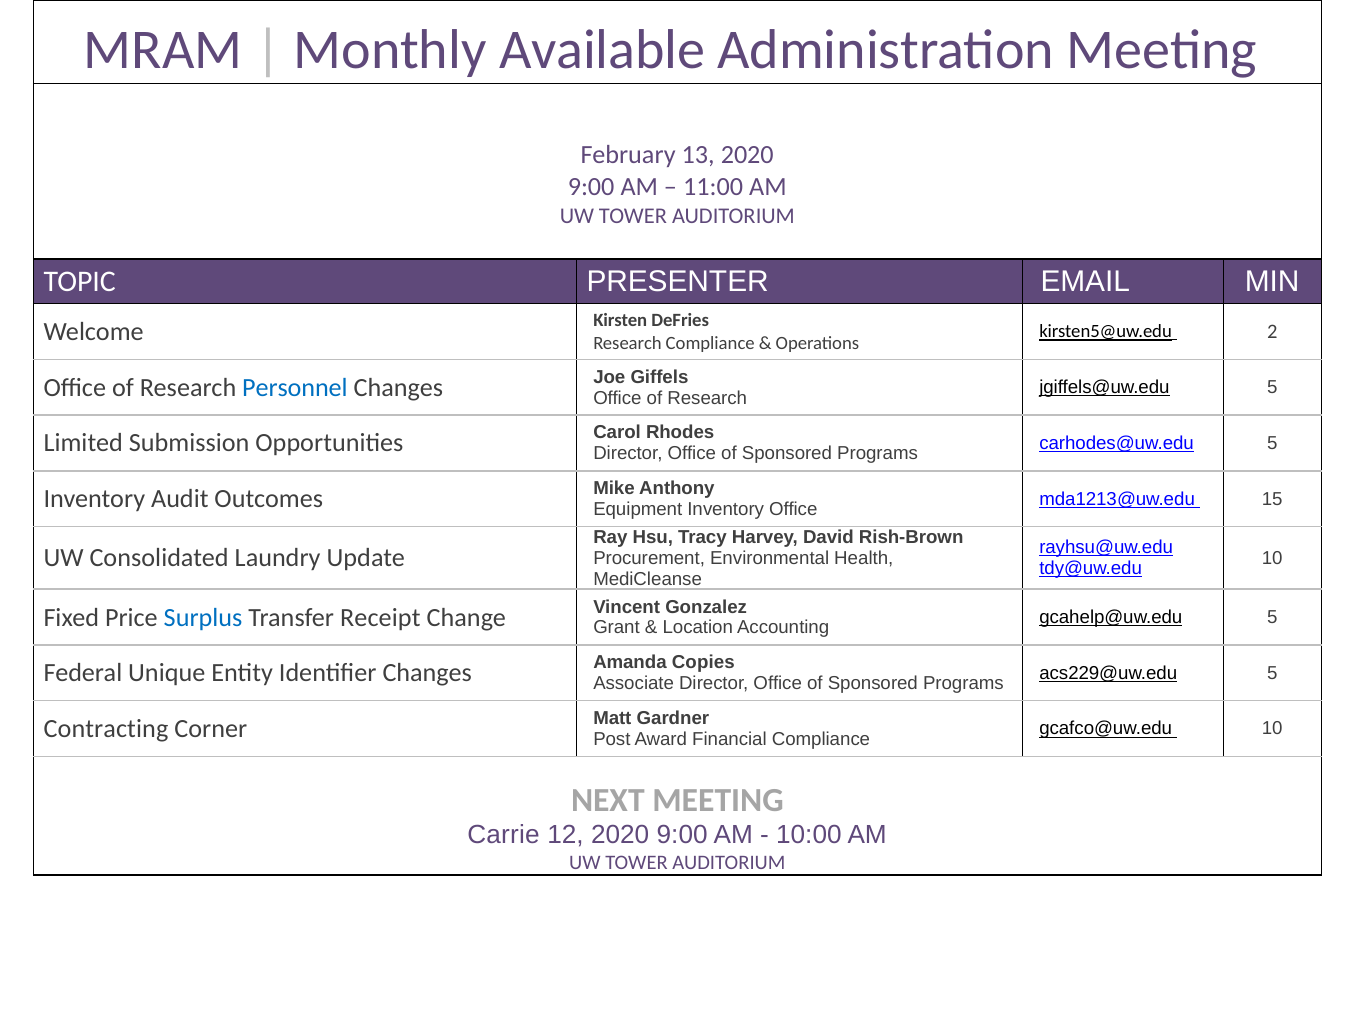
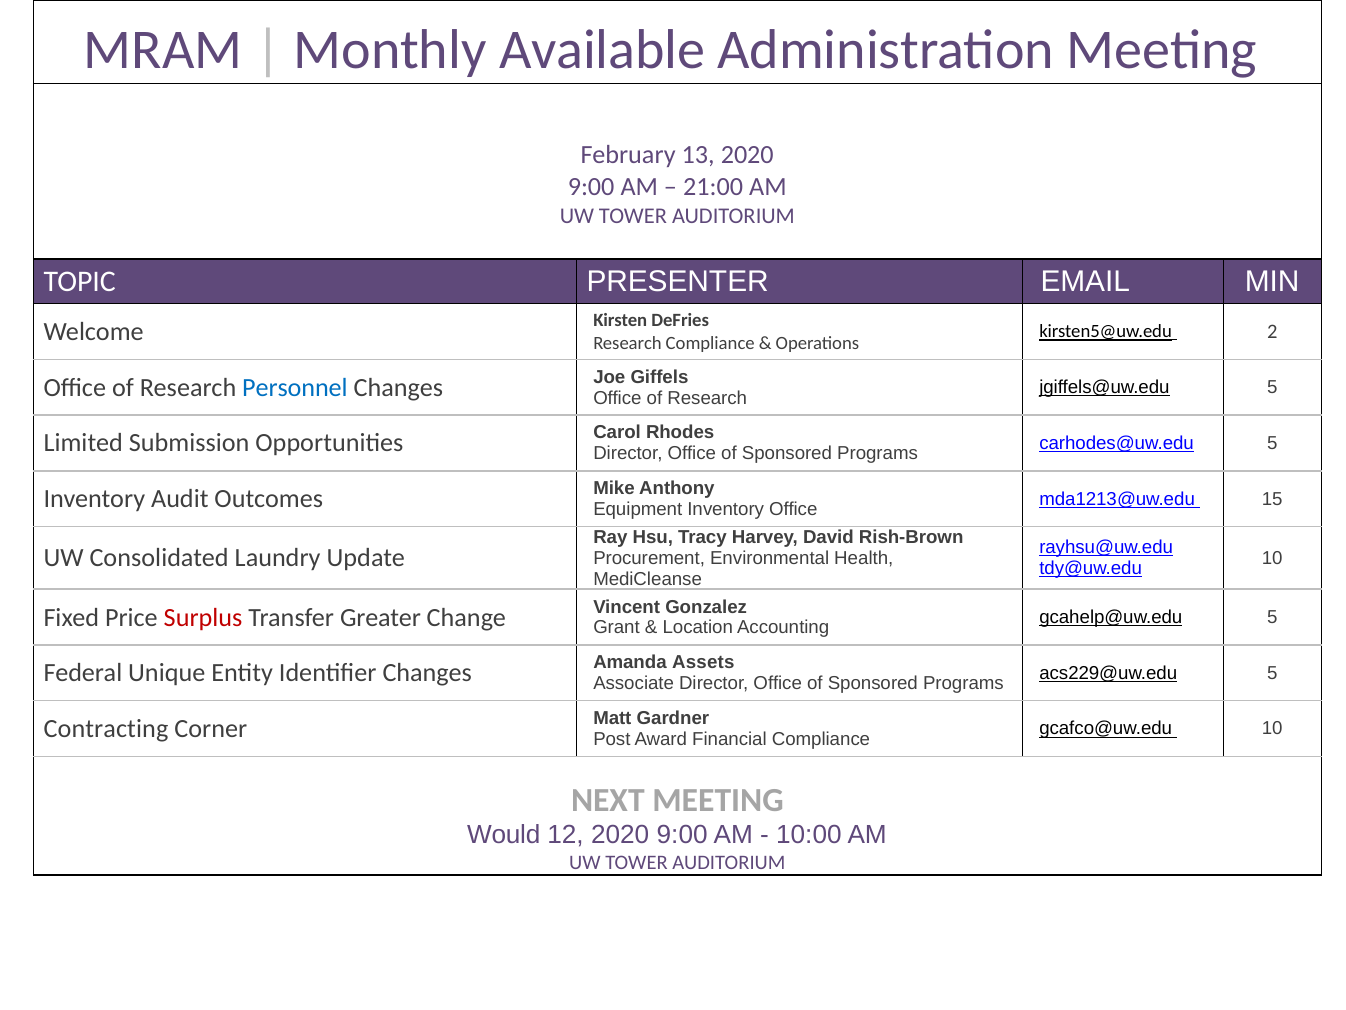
11:00: 11:00 -> 21:00 (713, 187)
Surplus colour: blue -> red (203, 617)
Receipt: Receipt -> Greater (380, 617)
Copies: Copies -> Assets (703, 662)
Carrie: Carrie -> Would (504, 835)
